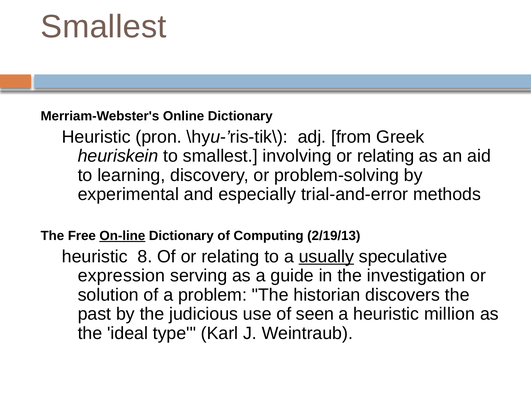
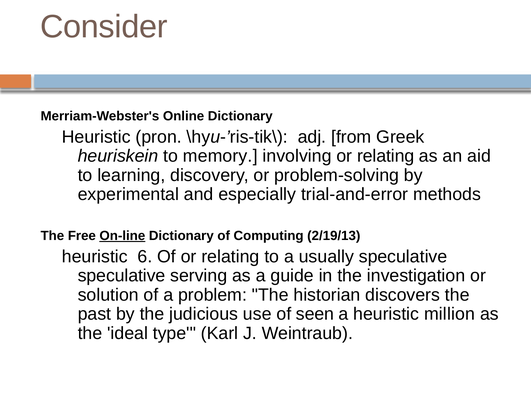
Smallest: Smallest -> Consider (104, 27)
to smallest: smallest -> memory (220, 156)
8: 8 -> 6 (145, 256)
usually underline: present -> none (326, 256)
expression: expression -> speculative (122, 275)
